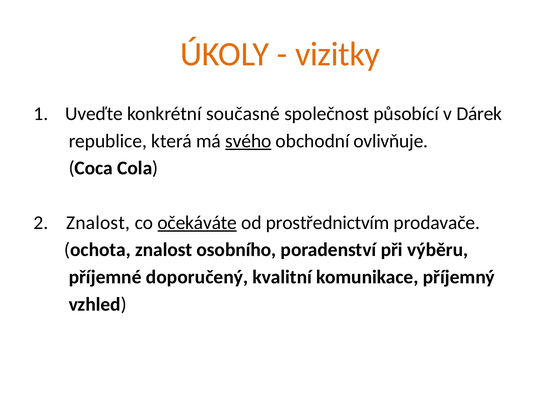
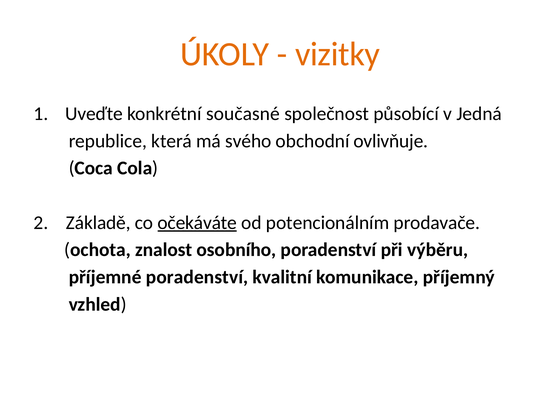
Dárek: Dárek -> Jedná (479, 114)
svého underline: present -> none (248, 141)
2 Znalost: Znalost -> Základě (98, 223)
prostřednictvím: prostřednictvím -> potencionálním (328, 223)
příjemné doporučený: doporučený -> poradenství (197, 277)
